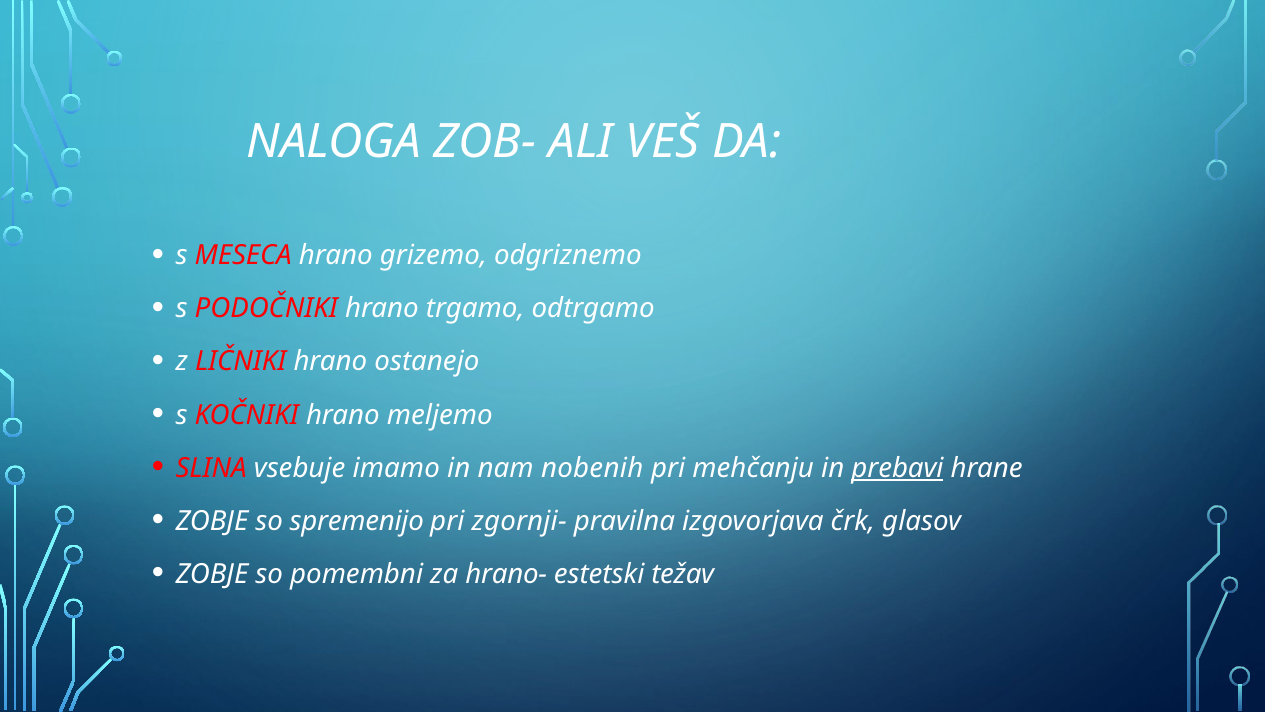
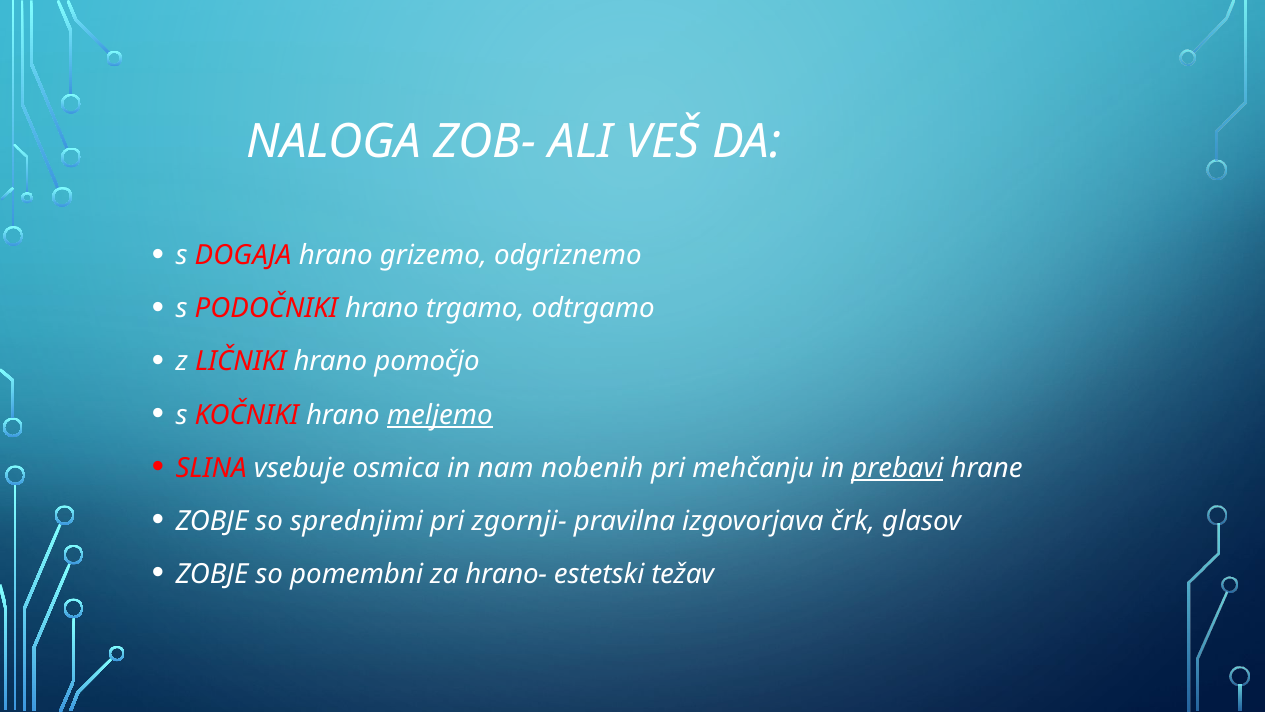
MESECA: MESECA -> DOGAJA (243, 256)
ostanejo: ostanejo -> pomočjo (427, 362)
meljemo underline: none -> present (440, 415)
imamo: imamo -> osmica (396, 468)
spremenijo: spremenijo -> sprednjimi (357, 521)
